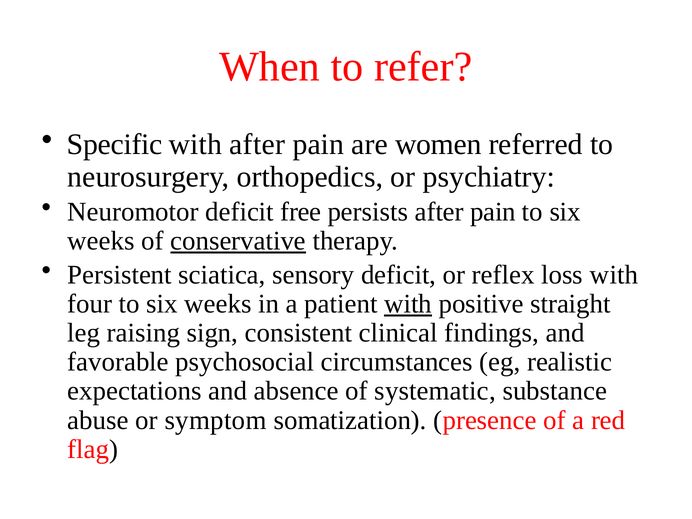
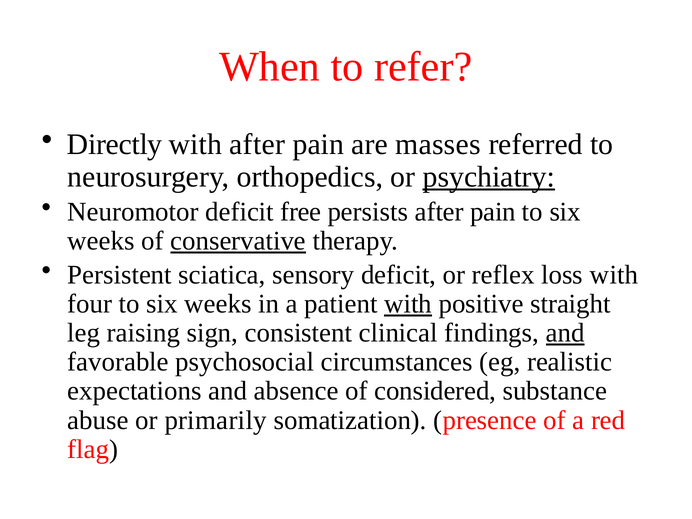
Specific: Specific -> Directly (115, 145)
women: women -> masses (438, 145)
psychiatry underline: none -> present (489, 177)
and underline: none -> present (565, 333)
systematic: systematic -> considered (435, 391)
symptom: symptom -> primarily (216, 420)
